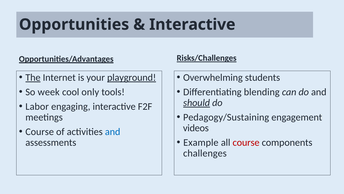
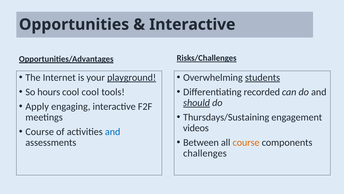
students underline: none -> present (263, 77)
The underline: present -> none (33, 77)
blending: blending -> recorded (262, 92)
week: week -> hours (49, 92)
cool only: only -> cool (90, 92)
Labor: Labor -> Apply (37, 106)
Pedagogy/Sustaining: Pedagogy/Sustaining -> Thursdays/Sustaining (226, 117)
Example: Example -> Between (201, 142)
course colour: red -> orange (246, 142)
